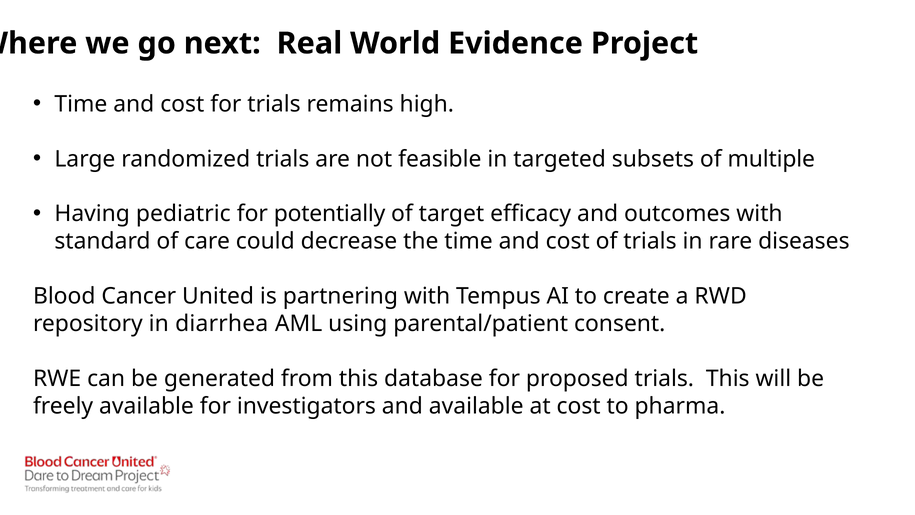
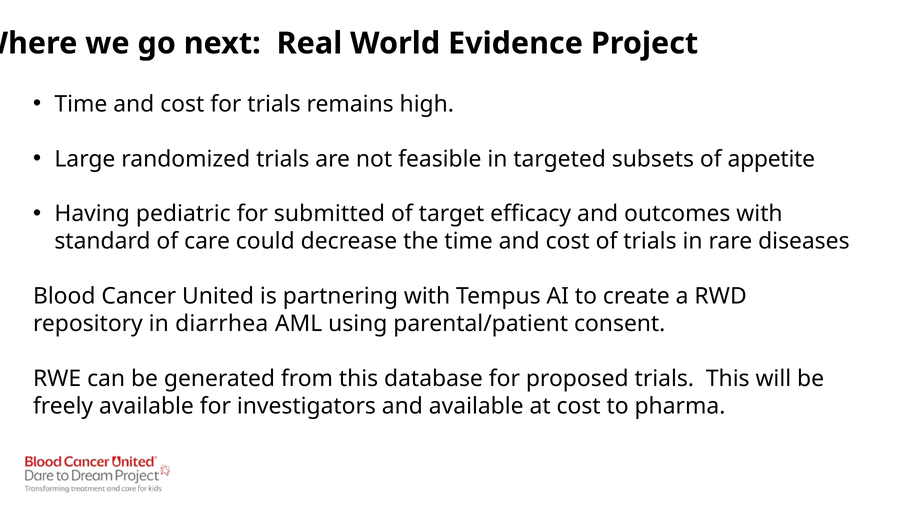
multiple: multiple -> appetite (771, 159)
potentially: potentially -> submitted (329, 214)
